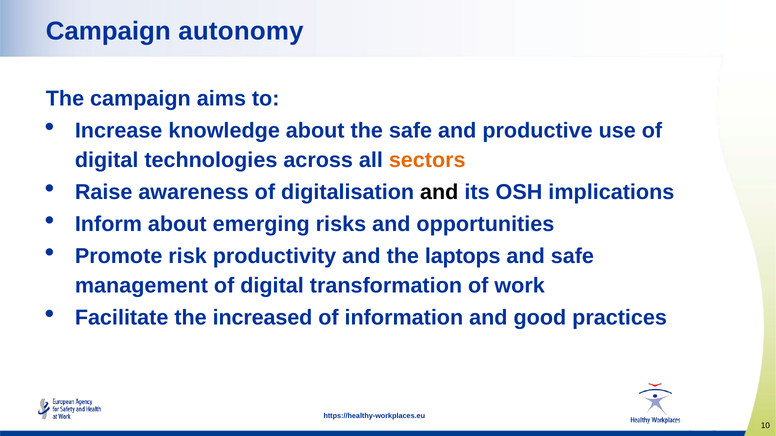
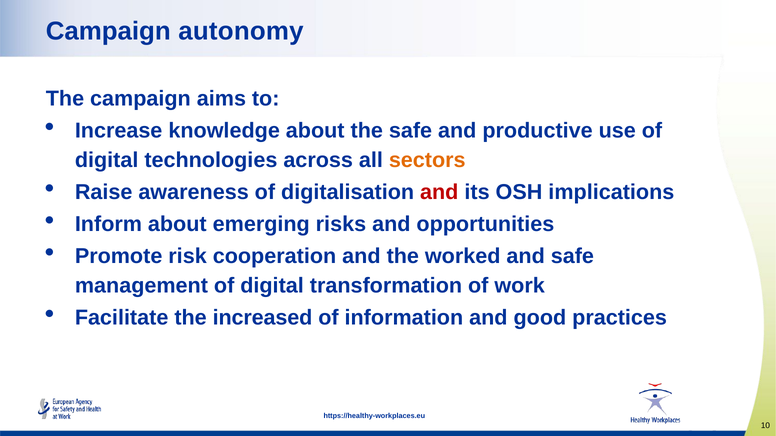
and colour: black -> red (439, 193)
productivity: productivity -> cooperation (274, 256)
laptops: laptops -> worked (463, 256)
